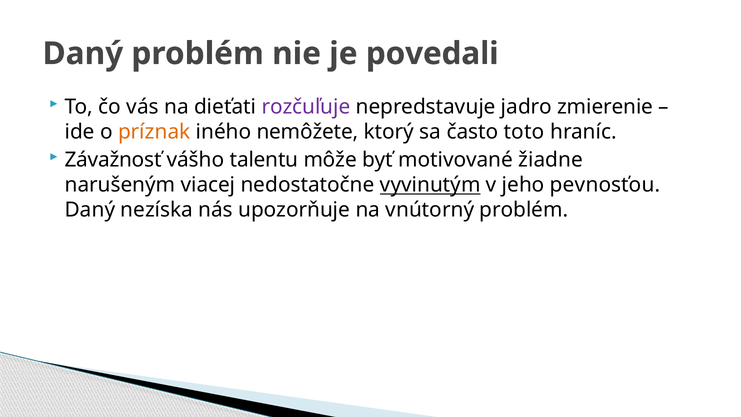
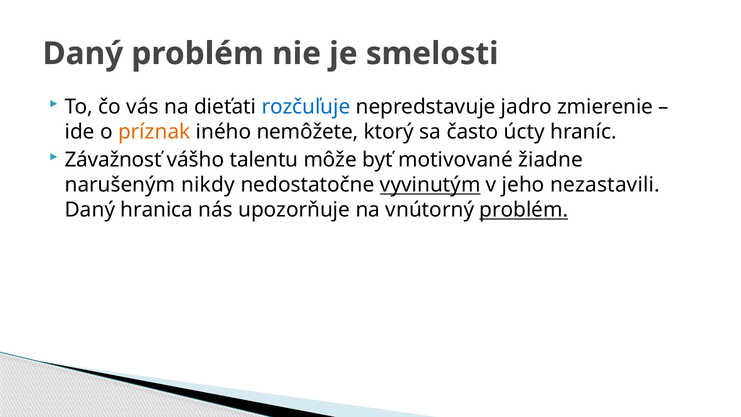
povedali: povedali -> smelosti (432, 54)
rozčuľuje colour: purple -> blue (306, 107)
toto: toto -> úcty (524, 132)
viacej: viacej -> nikdy (208, 185)
pevnosťou: pevnosťou -> nezastavili (605, 185)
nezíska: nezíska -> hranica (157, 210)
problém underline: none -> present (524, 210)
